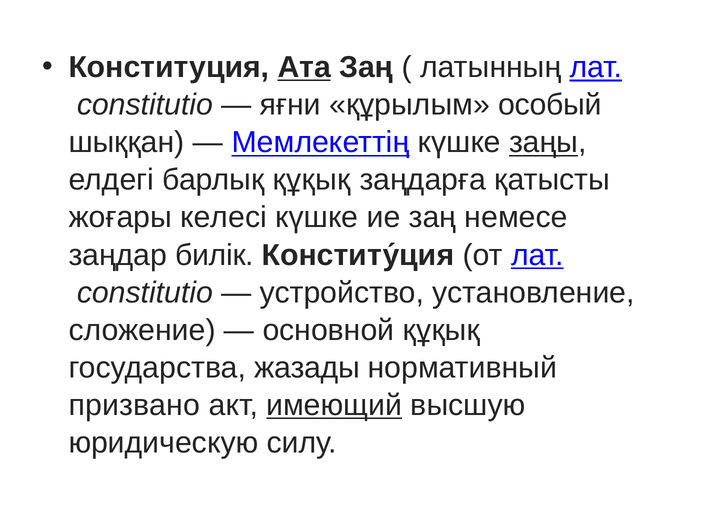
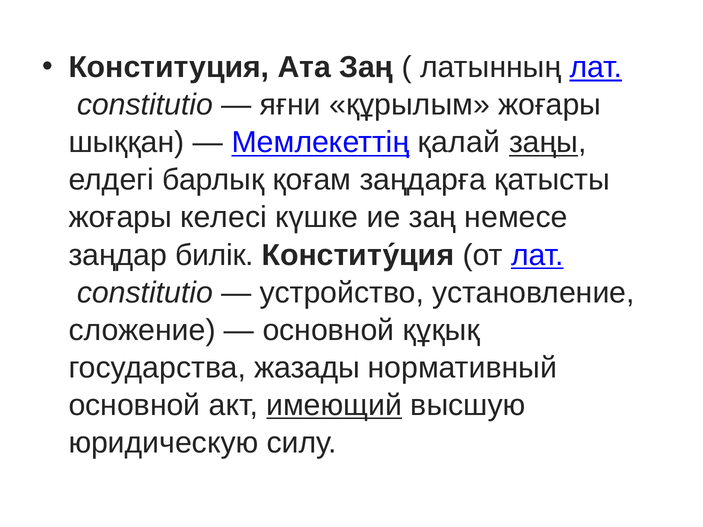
Ата underline: present -> none (304, 67)
құрылым особый: особый -> жоғары (550, 105)
Мемлекеттің күшке: күшке -> қалай (459, 142)
барлық құқық: құқық -> қоғам (312, 180)
призвано: призвано -> основной (134, 405)
